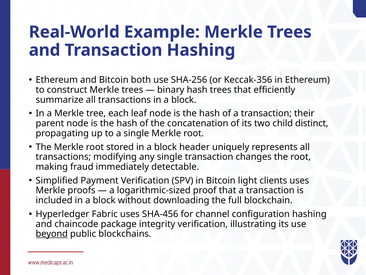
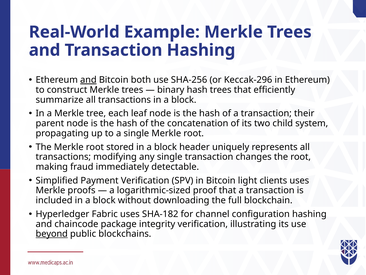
and underline: none -> present (88, 80)
Keccak-356: Keccak-356 -> Keccak-296 (248, 80)
distinct: distinct -> system (312, 123)
SHA-456: SHA-456 -> SHA-182 (160, 214)
